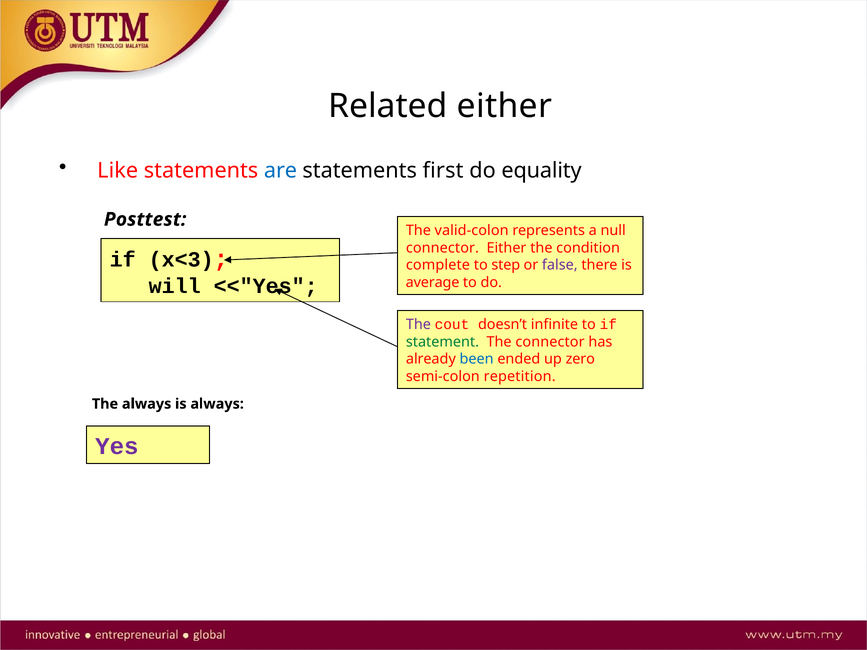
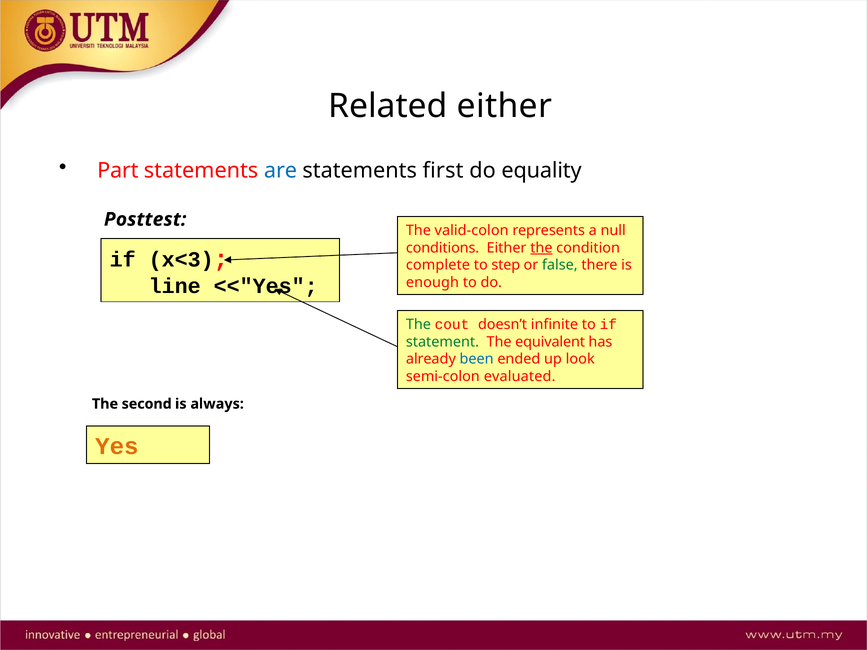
Like: Like -> Part (118, 170)
connector: connector -> conditions (443, 248)
the underline: none -> present (541, 248)
false colour: purple -> green (560, 265)
will: will -> line (175, 286)
average: average -> enough (432, 283)
The colour: purple -> green (418, 325)
The connector: connector -> equivalent (550, 342)
zero: zero -> look (580, 359)
repetition: repetition -> evaluated (520, 377)
The always: always -> second (147, 404)
Yes colour: purple -> orange (117, 447)
